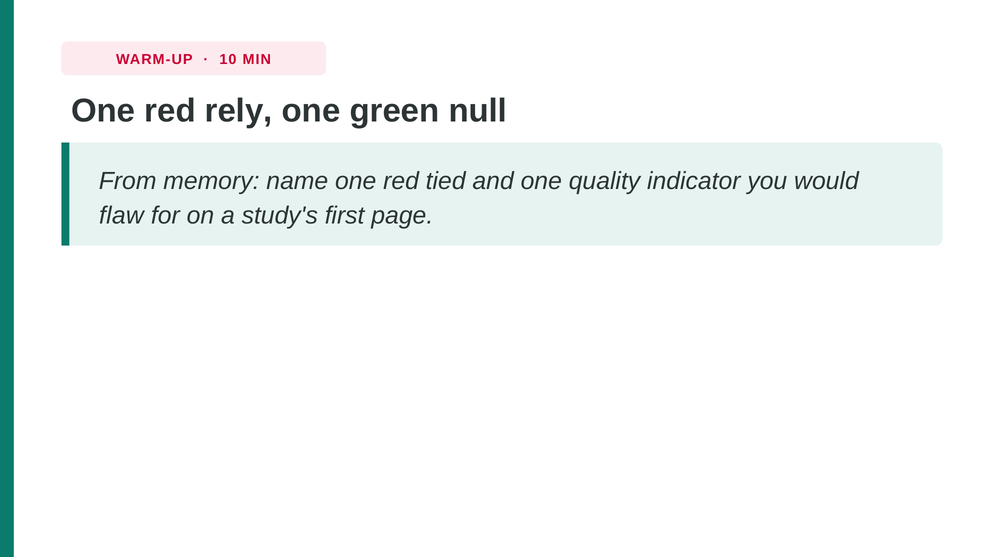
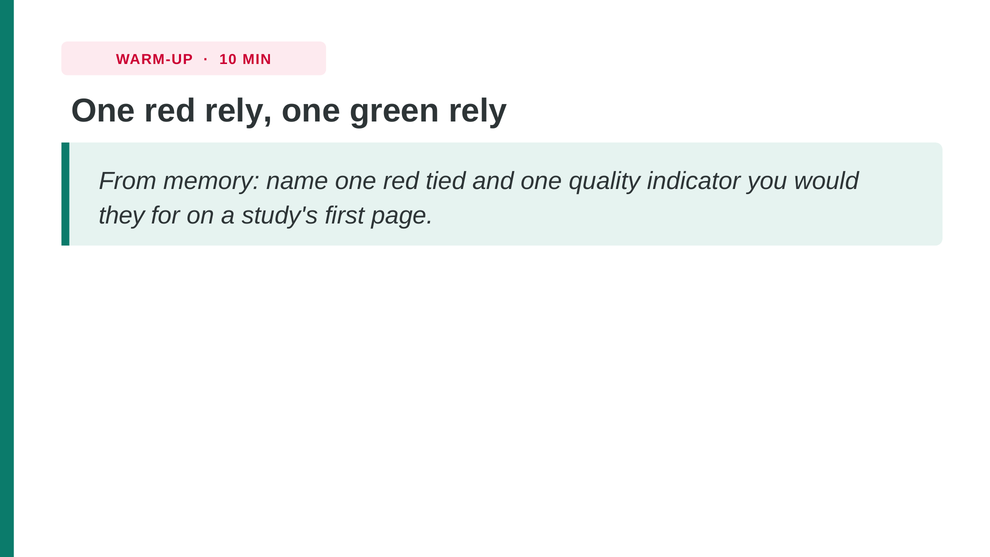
green null: null -> rely (478, 111)
flaw: flaw -> they (122, 215)
